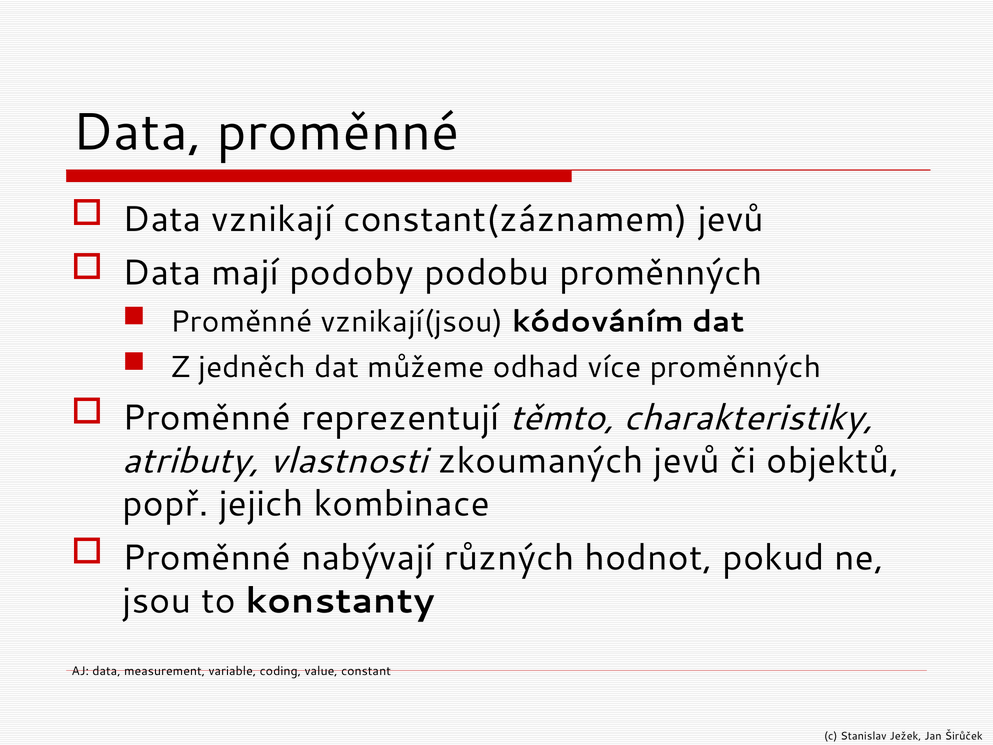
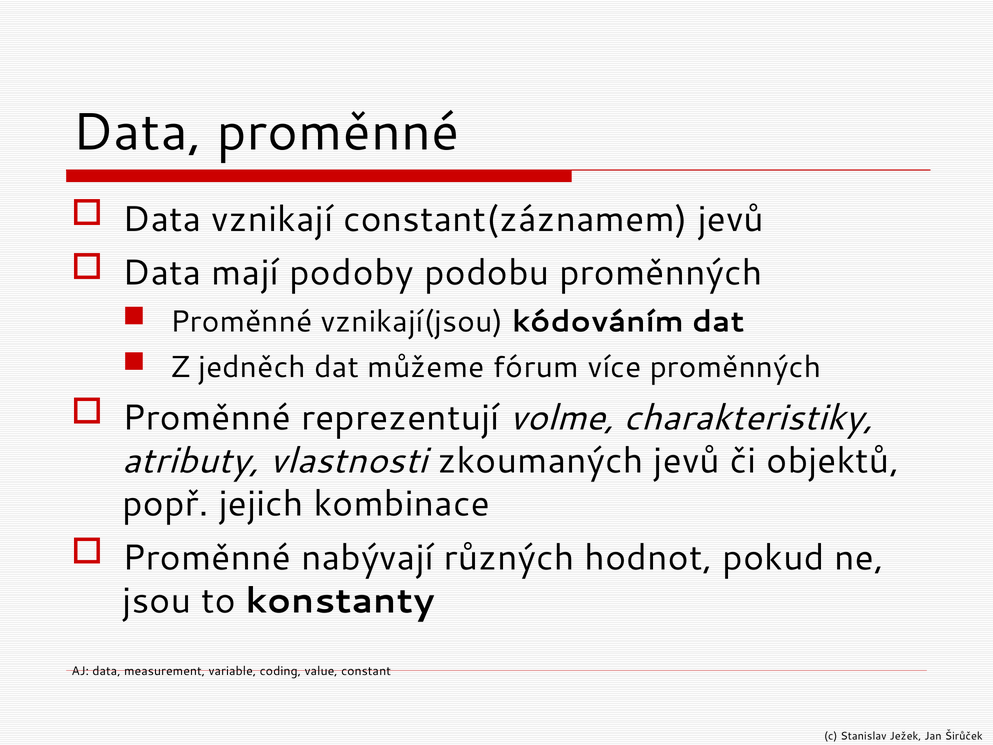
odhad: odhad -> fórum (536, 367)
těmto: těmto -> volme (562, 418)
